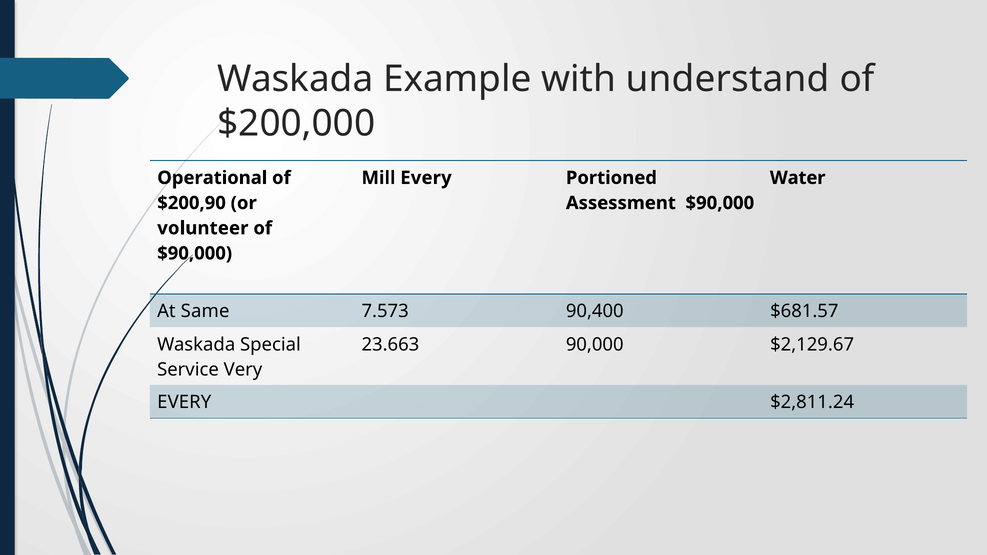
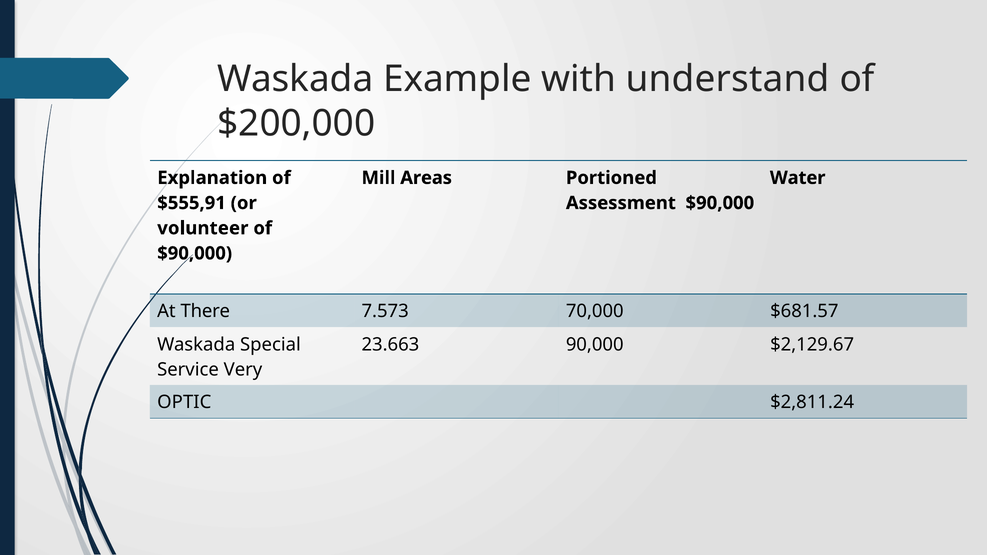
Operational: Operational -> Explanation (212, 178)
Mill Every: Every -> Areas (426, 178)
$200,90: $200,90 -> $555,91 (192, 203)
Same: Same -> There (205, 311)
90,400: 90,400 -> 70,000 (595, 311)
EVERY: EVERY -> OPTIC (184, 402)
